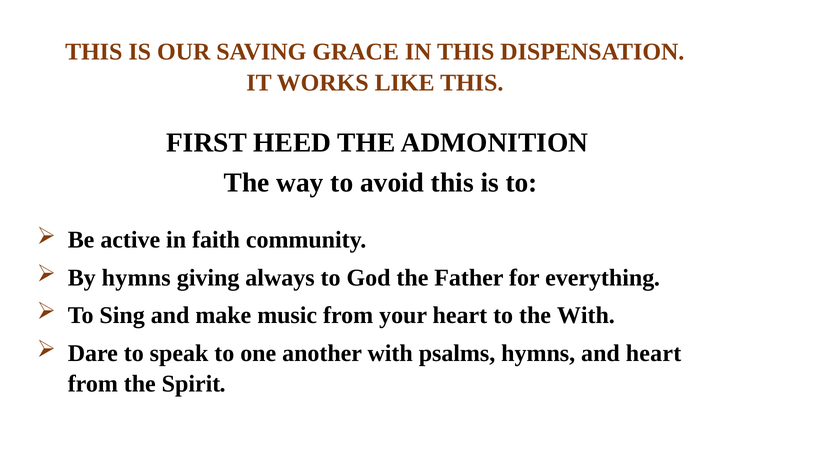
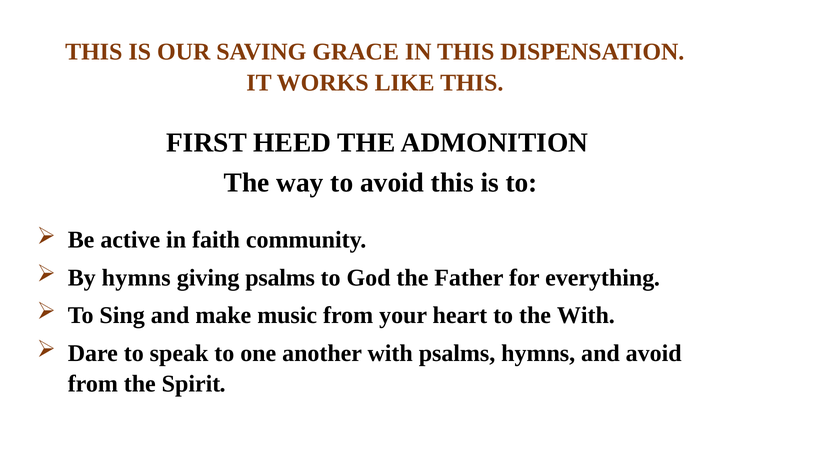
giving always: always -> psalms (280, 278)
and heart: heart -> avoid (654, 353)
